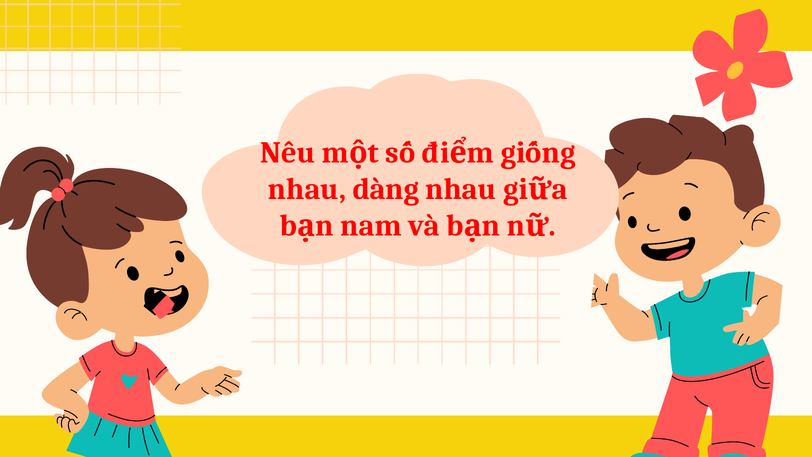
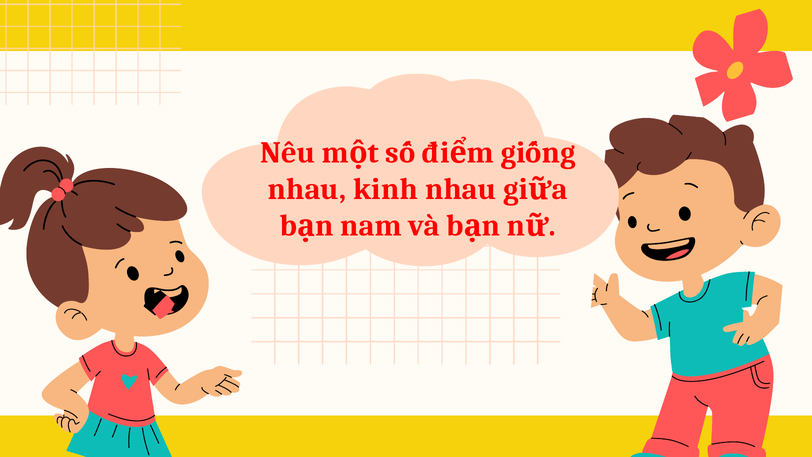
dàng: dàng -> kinh (386, 189)
